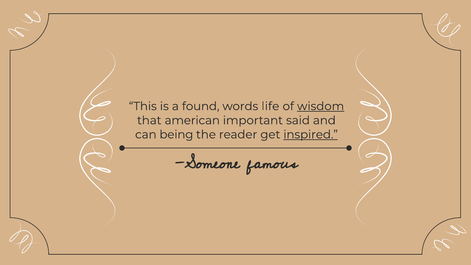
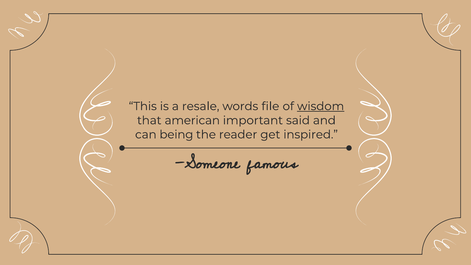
found: found -> resale (201, 106)
life: life -> file (270, 106)
inspired underline: present -> none (311, 135)
